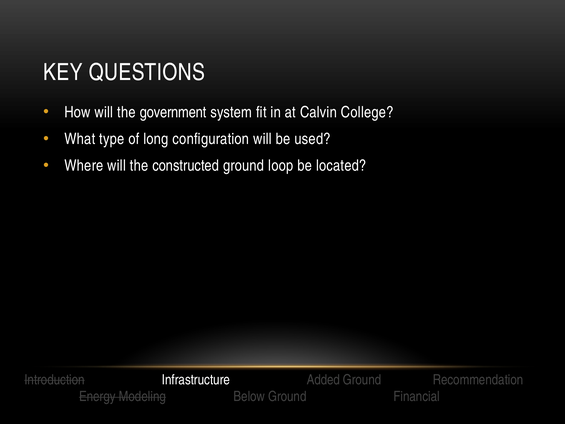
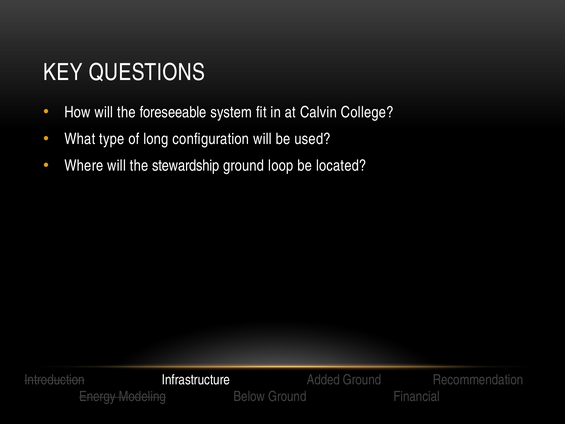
government: government -> foreseeable (173, 112)
constructed: constructed -> stewardship (186, 166)
